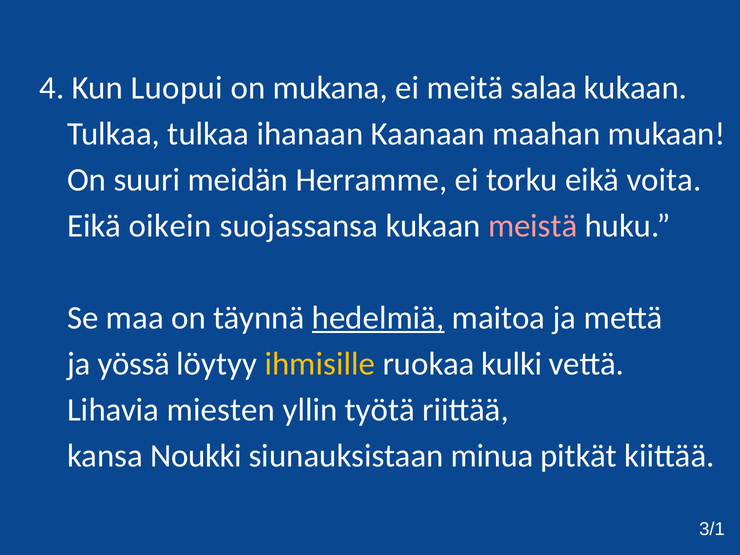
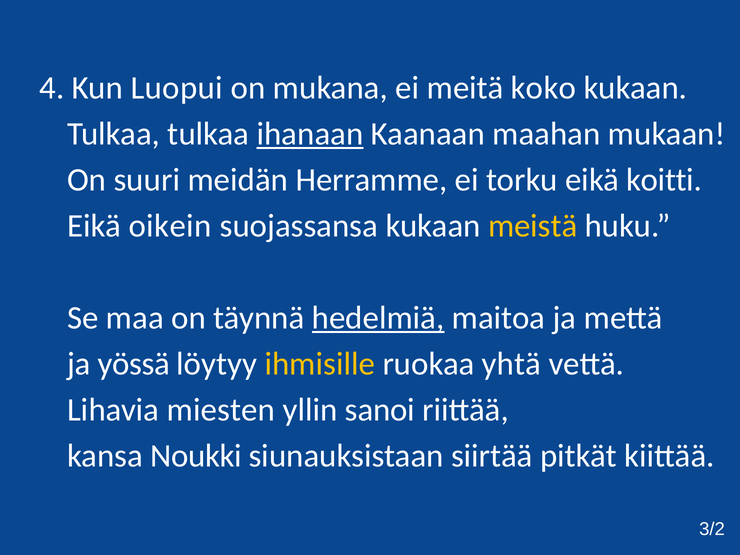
salaa: salaa -> koko (543, 88)
ihanaan underline: none -> present (310, 134)
voita: voita -> koitti (664, 180)
meistä colour: pink -> yellow (533, 226)
kulki: kulki -> yhtä (512, 364)
työtä: työtä -> sanoi (380, 410)
minua: minua -> siirtää (492, 456)
3/1: 3/1 -> 3/2 (712, 529)
